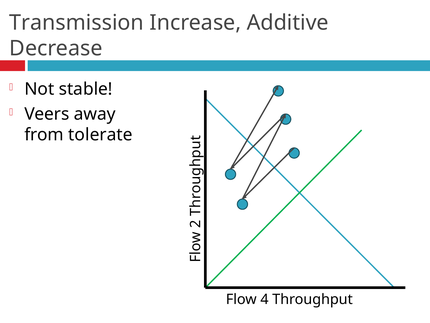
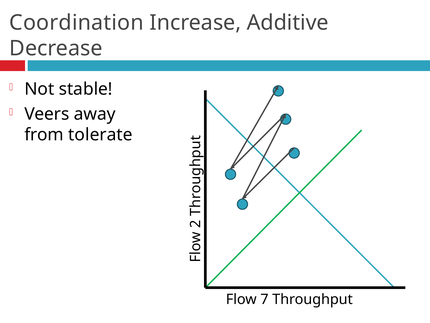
Transmission: Transmission -> Coordination (77, 23)
4: 4 -> 7 (264, 299)
